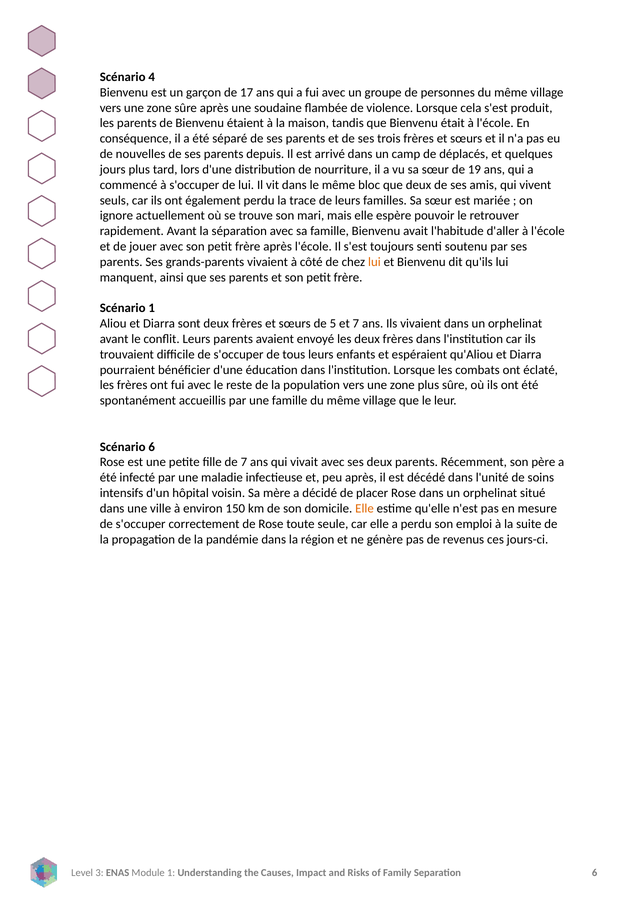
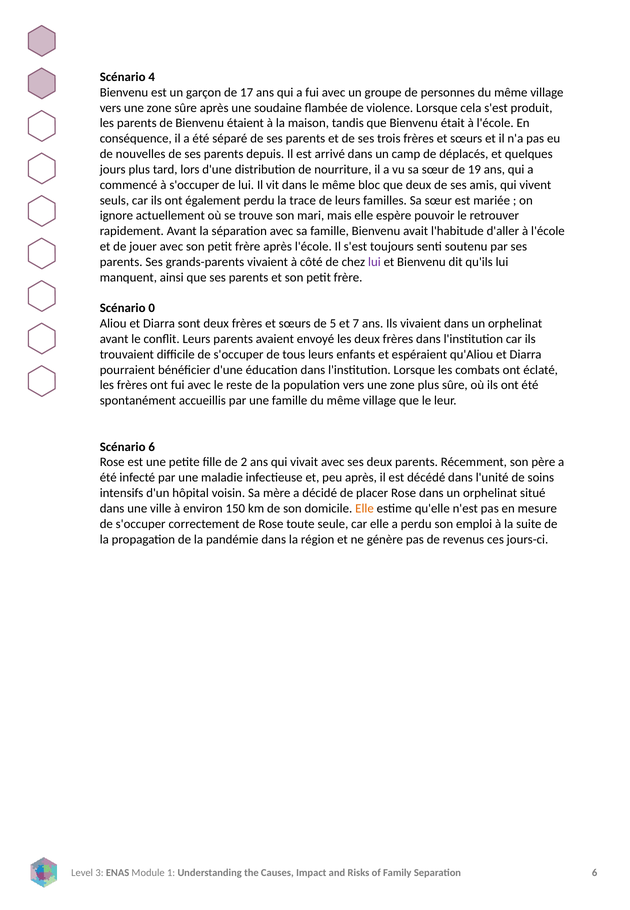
lui colour: orange -> purple (374, 262)
Scénario 1: 1 -> 0 (152, 308)
de 7: 7 -> 2 (244, 462)
